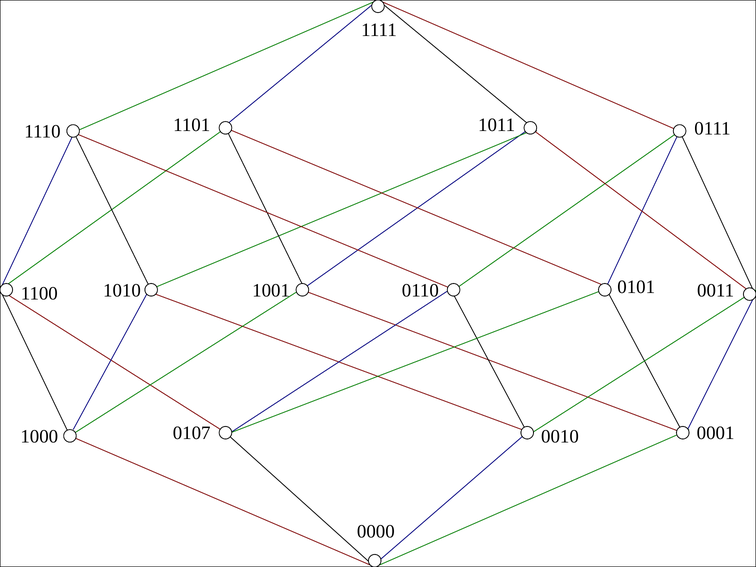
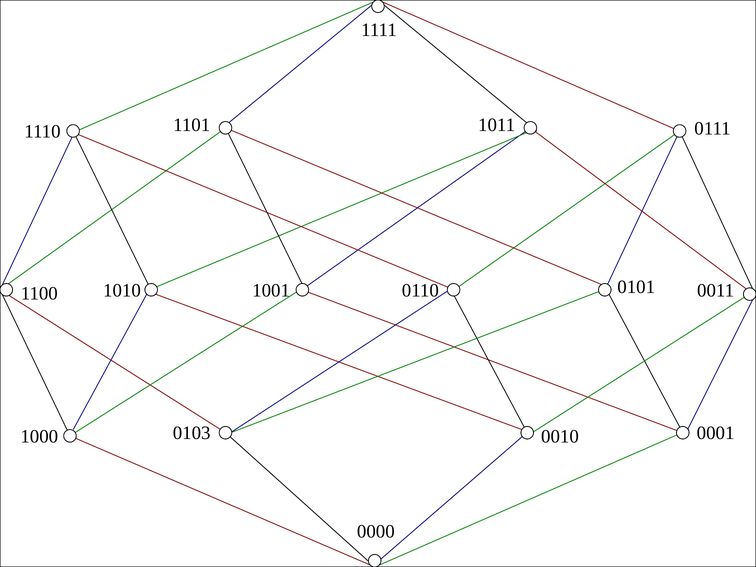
0107: 0107 -> 0103 (192, 433)
